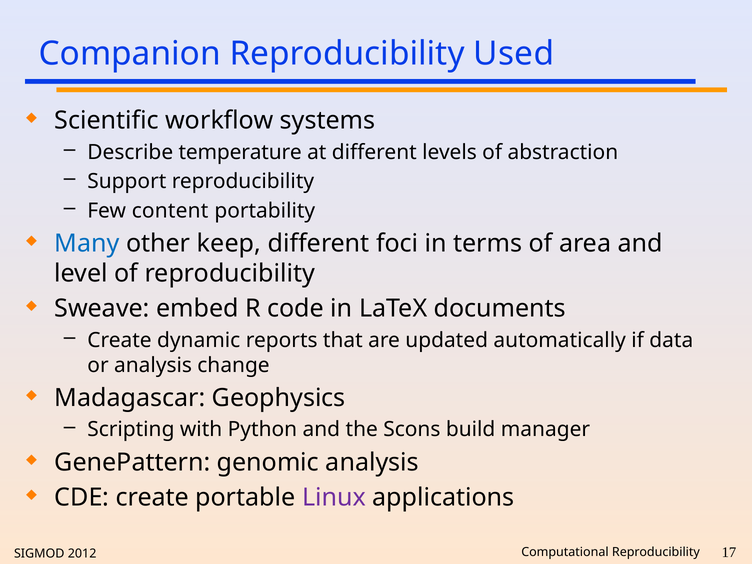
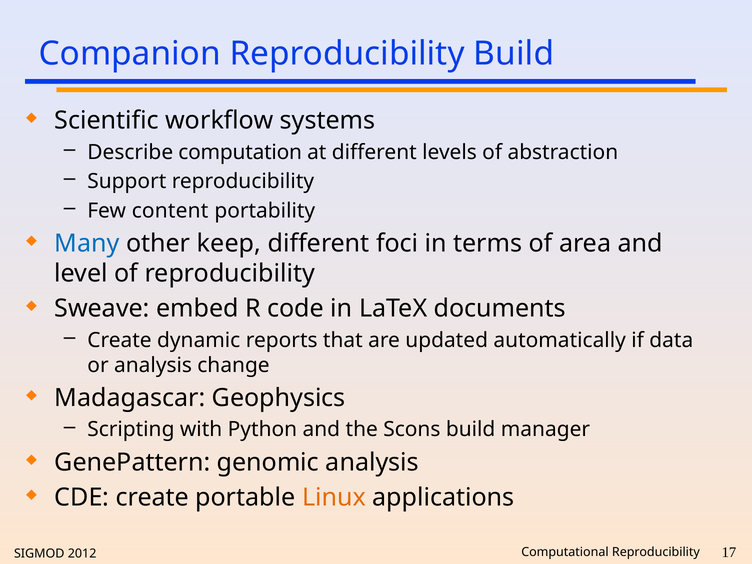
Reproducibility Used: Used -> Build (514, 54)
temperature: temperature -> computation (240, 152)
Linux colour: purple -> orange (334, 498)
